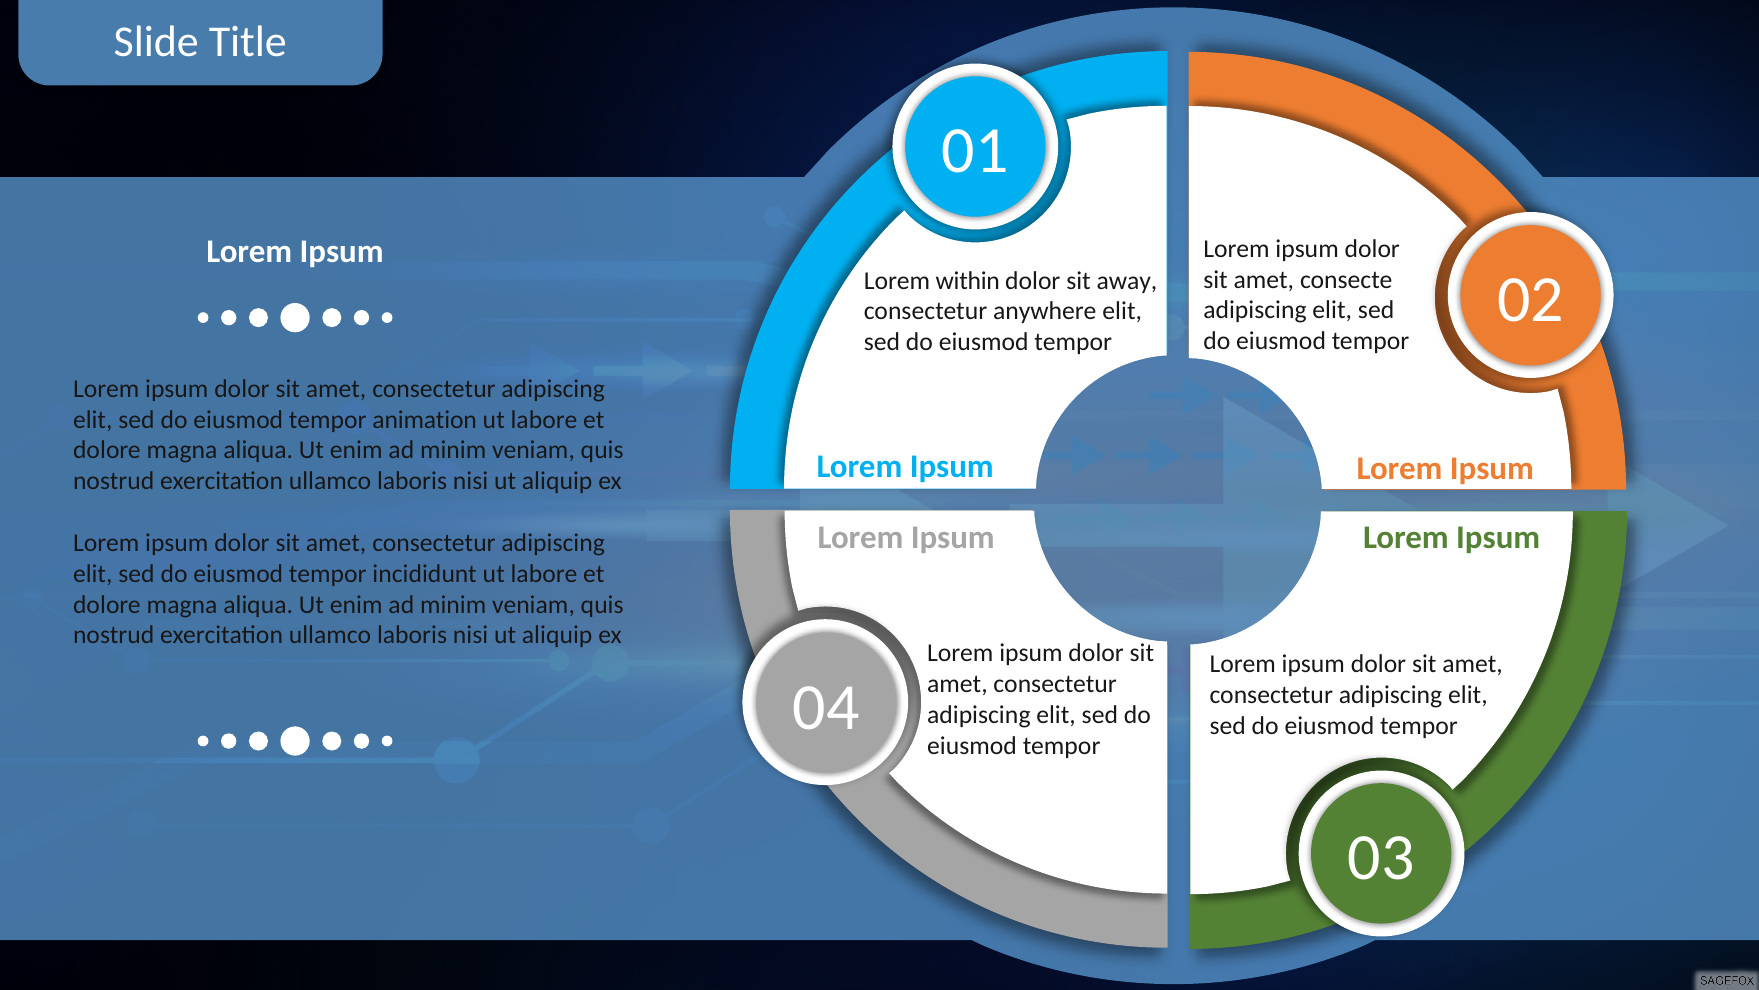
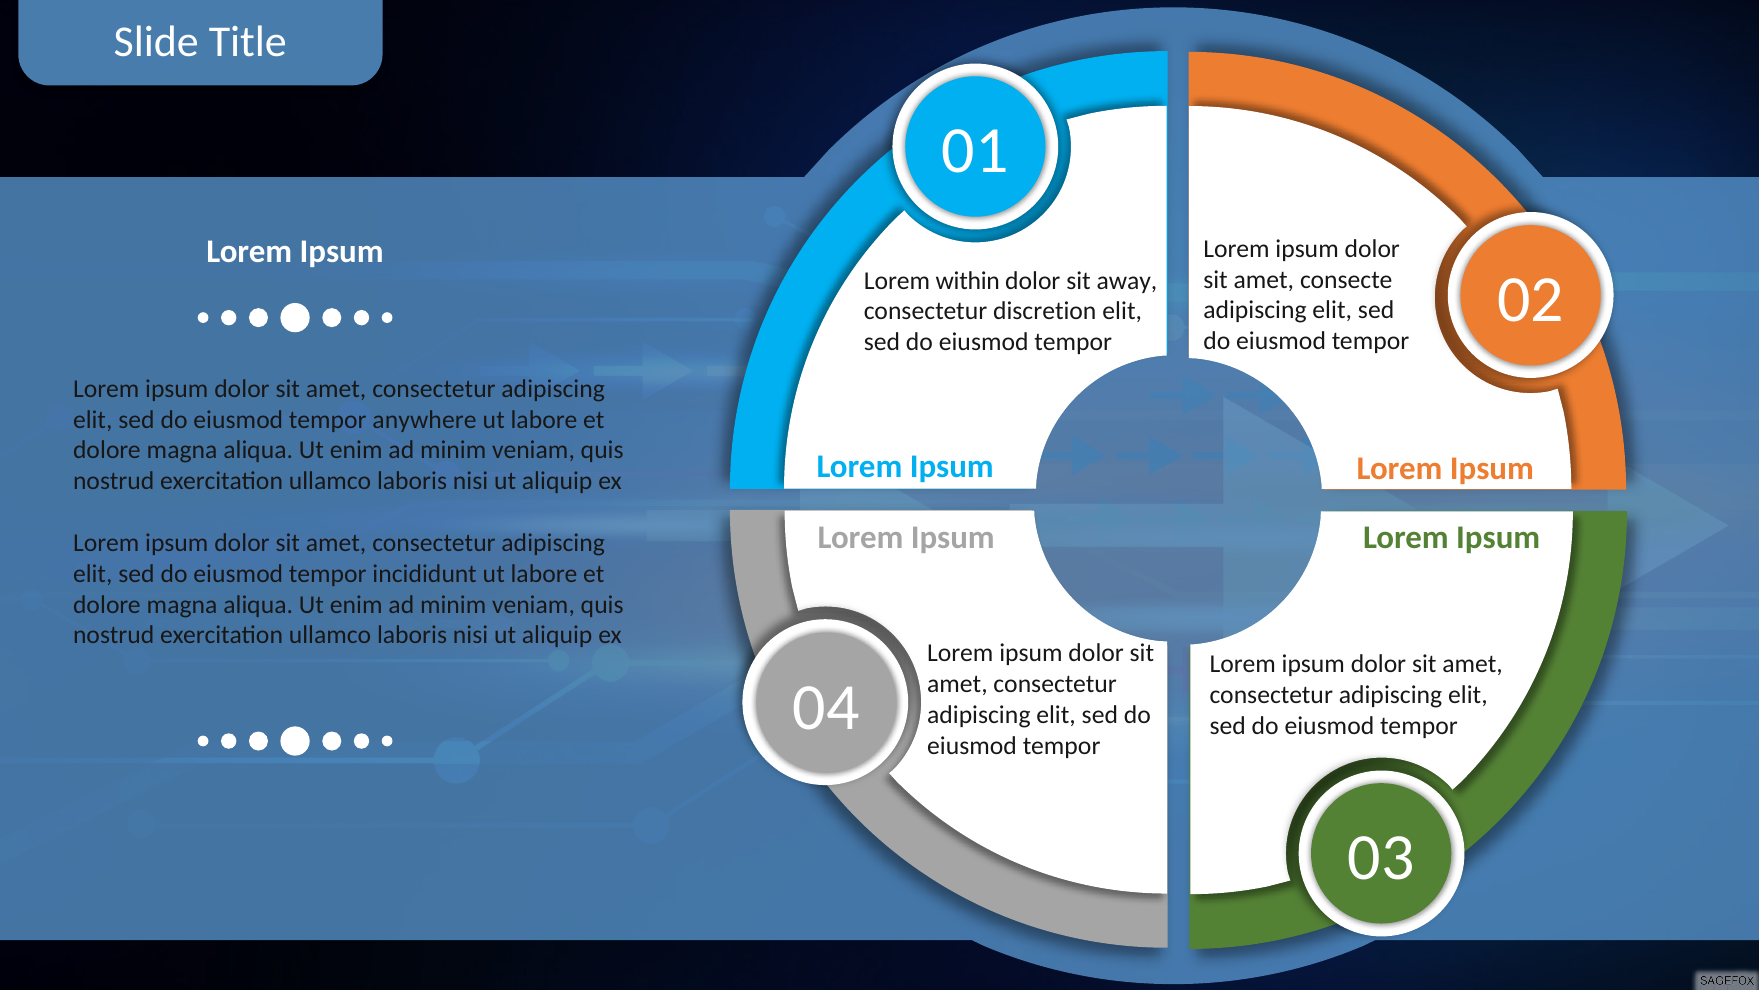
anywhere: anywhere -> discretion (1045, 311)
animation: animation -> anywhere (425, 419)
